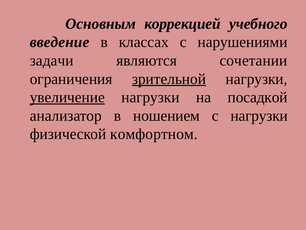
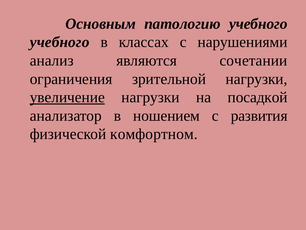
коррекцией: коррекцией -> патологию (182, 24)
введение: введение -> учебного (60, 42)
задачи: задачи -> анализ (52, 60)
зрительной underline: present -> none (169, 79)
с нагрузки: нагрузки -> развития (259, 116)
